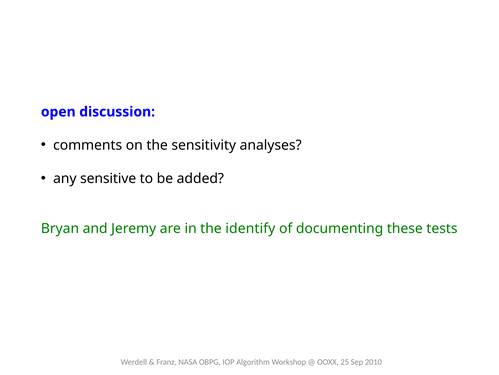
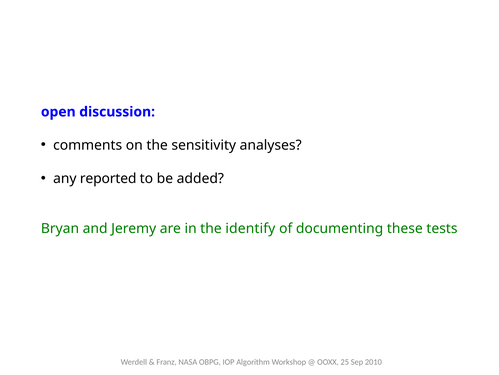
sensitive: sensitive -> reported (108, 178)
